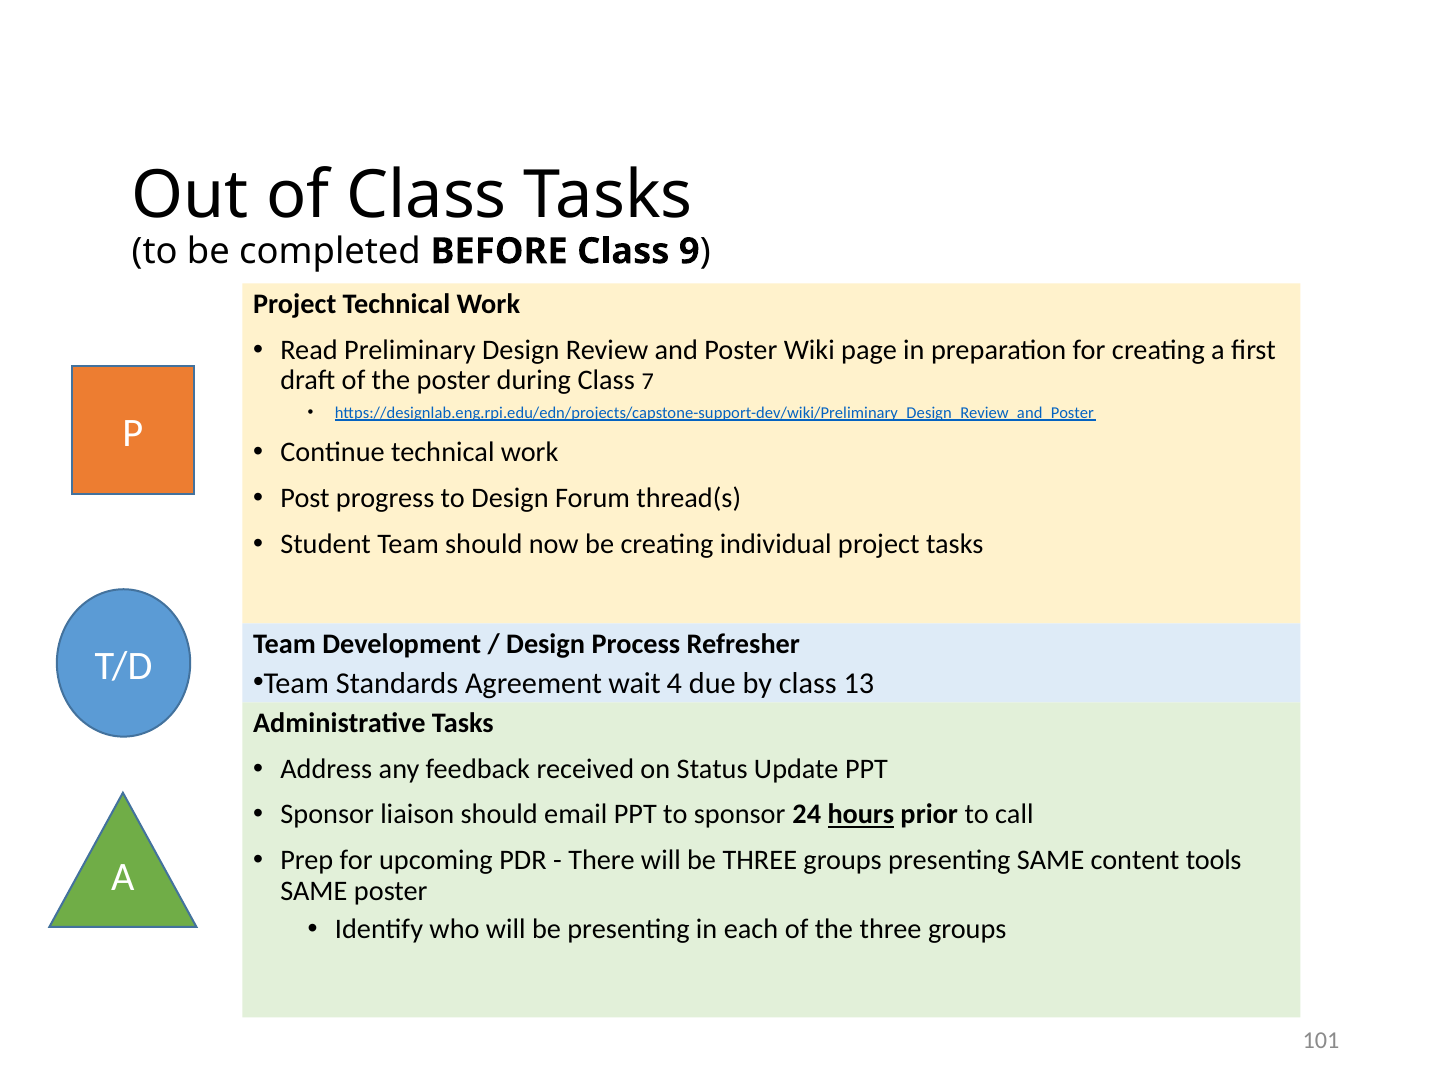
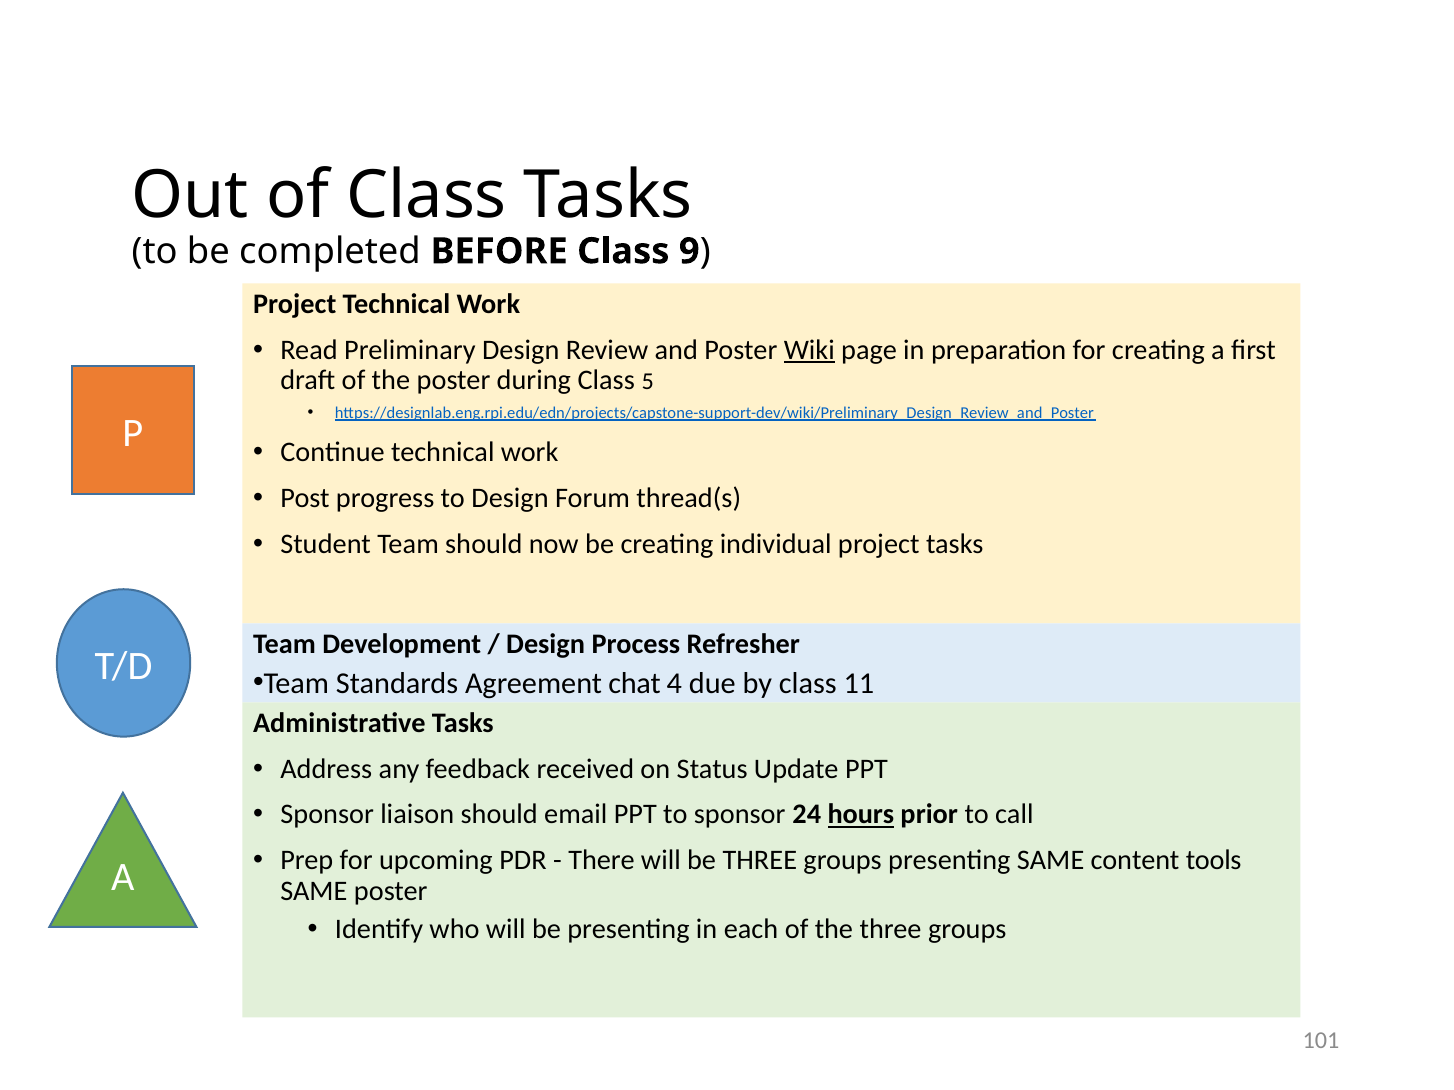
Wiki underline: none -> present (809, 350)
7: 7 -> 5 (648, 382)
wait: wait -> chat (634, 684)
13: 13 -> 11 (859, 684)
